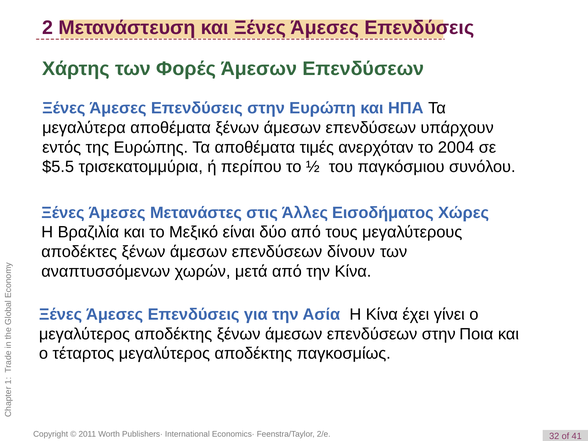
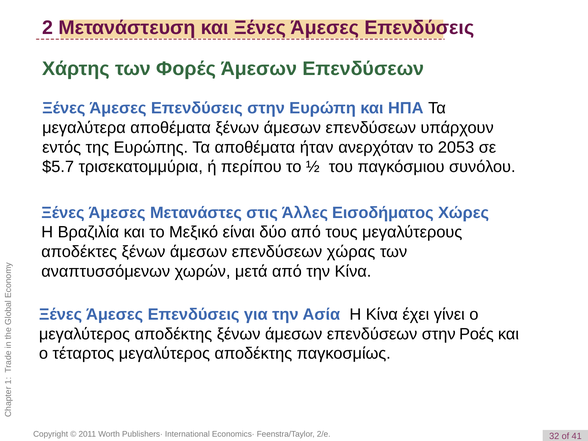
τιμές: τιμές -> ήταν (317, 147)
2004: 2004 -> 2053 (456, 147)
$5.5: $5.5 -> $5.7 (58, 167)
δίνουν: δίνουν -> χώρας (351, 252)
Ποια: Ποια -> Ροές (476, 334)
